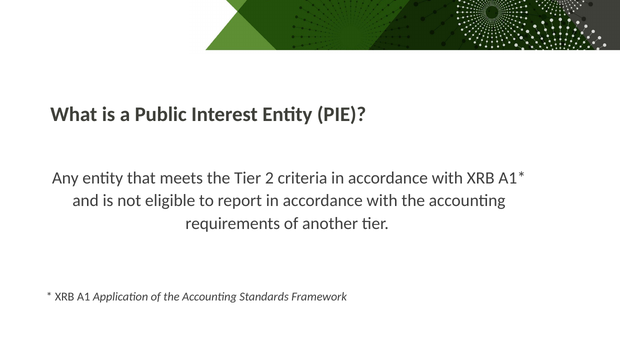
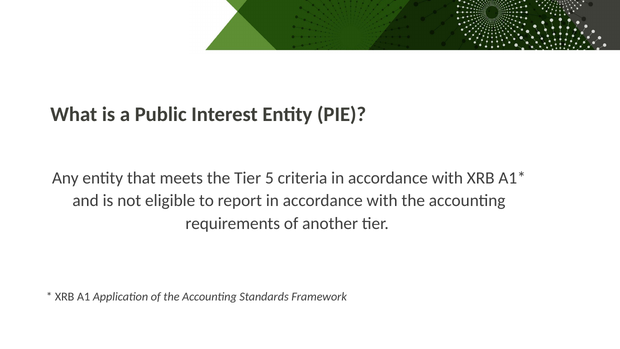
2: 2 -> 5 (269, 178)
